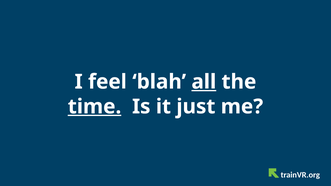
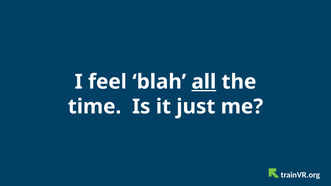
time underline: present -> none (95, 107)
